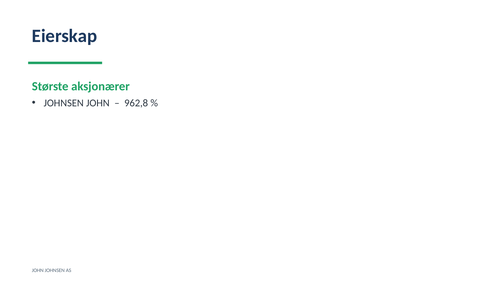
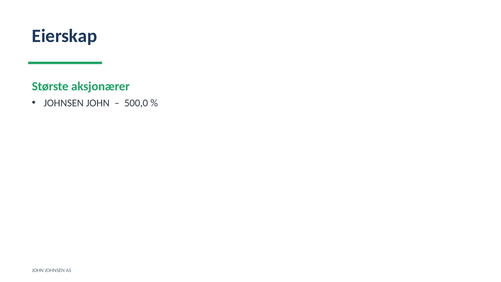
962,8: 962,8 -> 500,0 (136, 103)
